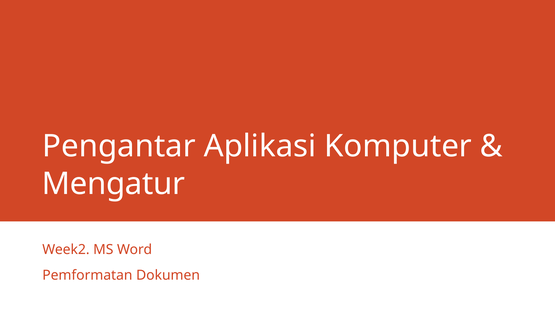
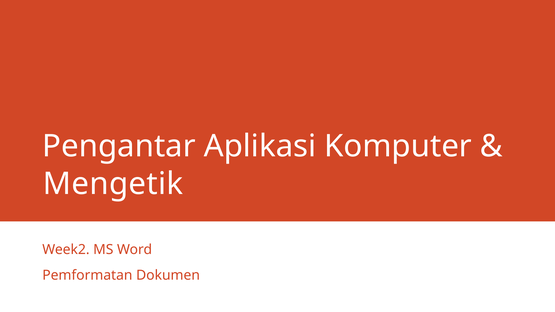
Mengatur: Mengatur -> Mengetik (113, 184)
